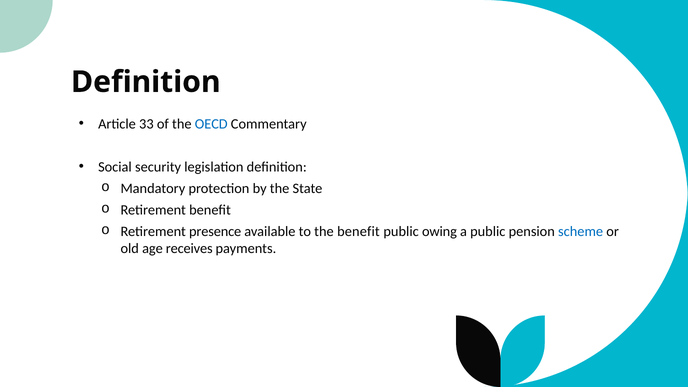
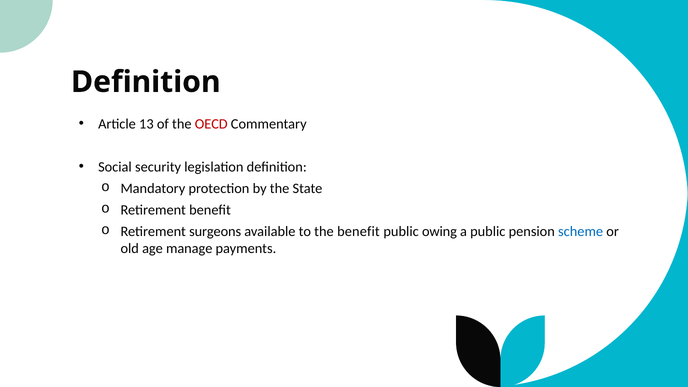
33: 33 -> 13 (146, 124)
OECD colour: blue -> red (211, 124)
presence: presence -> surgeons (215, 232)
receives: receives -> manage (189, 249)
